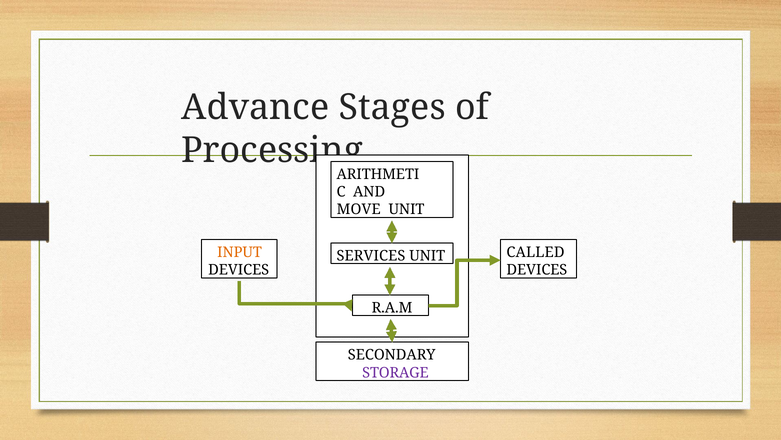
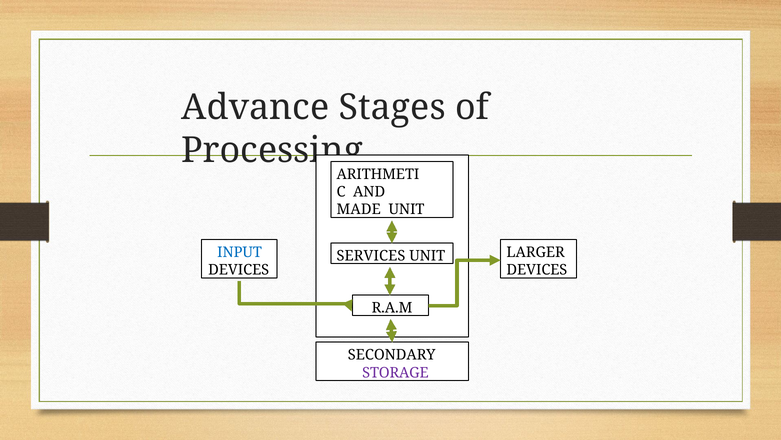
MOVE: MOVE -> MADE (359, 209)
INPUT colour: orange -> blue (240, 252)
CALLED: CALLED -> LARGER (536, 252)
